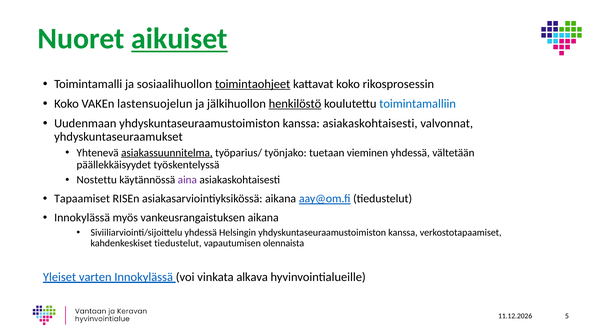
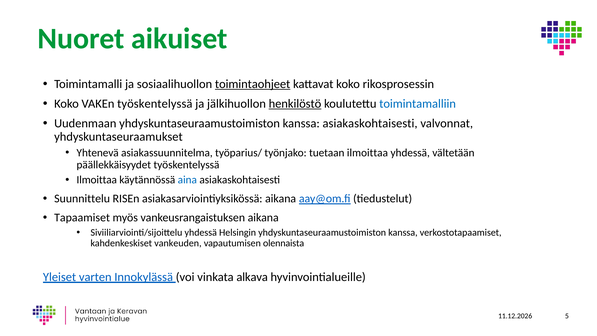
aikuiset underline: present -> none (179, 39)
VAKEn lastensuojelun: lastensuojelun -> työskentelyssä (155, 104)
asiakassuunnitelma underline: present -> none (167, 153)
tuetaan vieminen: vieminen -> ilmoittaa (367, 153)
Nostettu: Nostettu -> Ilmoittaa (97, 180)
aina colour: purple -> blue (187, 180)
Tapaamiset: Tapaamiset -> Suunnittelu (82, 199)
Innokylässä: Innokylässä -> Tapaamiset (82, 218)
kahdenkeskiset tiedustelut: tiedustelut -> vankeuden (178, 243)
